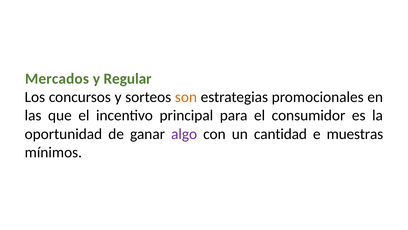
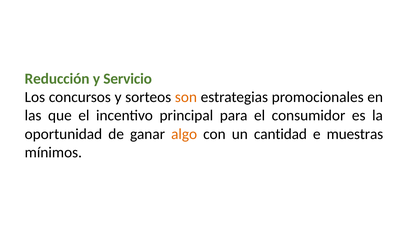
Mercados: Mercados -> Reducción (57, 79)
Regular: Regular -> Servicio (128, 79)
algo colour: purple -> orange (184, 134)
